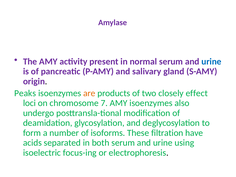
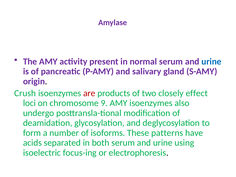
Peaks: Peaks -> Crush (25, 93)
are colour: orange -> red (89, 93)
7: 7 -> 9 (104, 103)
filtration: filtration -> patterns (167, 133)
